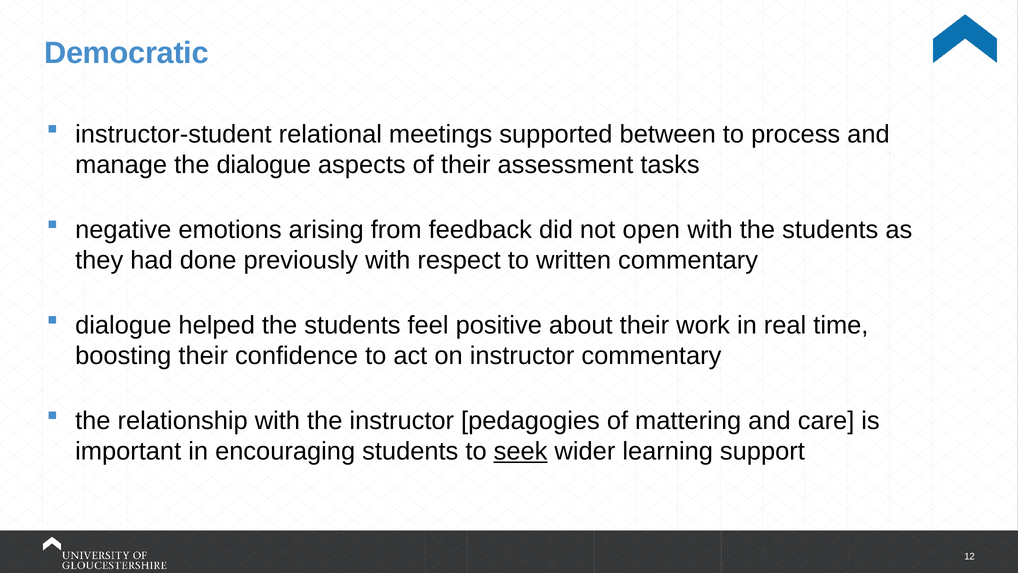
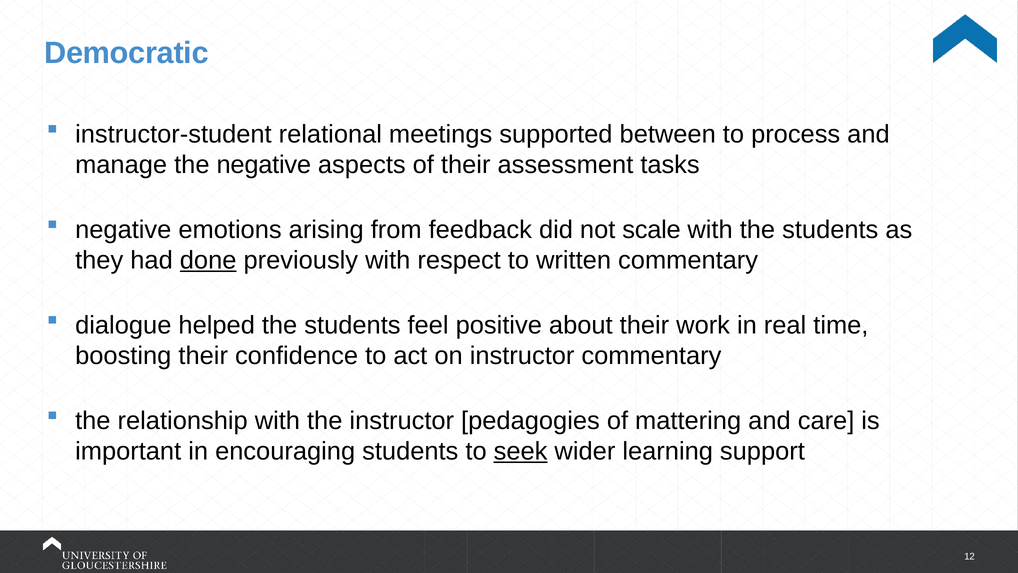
the dialogue: dialogue -> negative (264, 165)
open: open -> scale (652, 229)
done underline: none -> present (208, 260)
